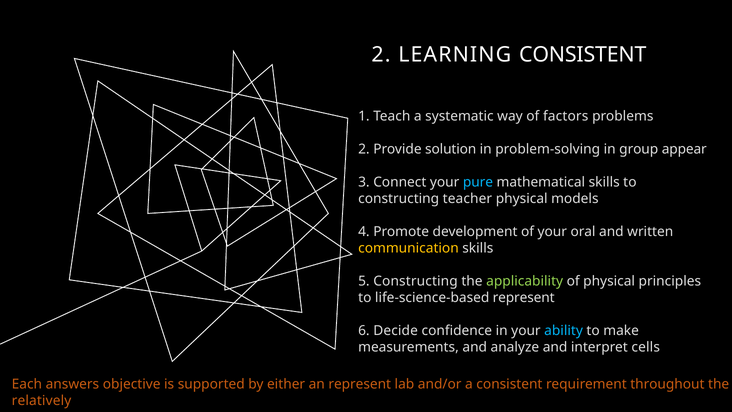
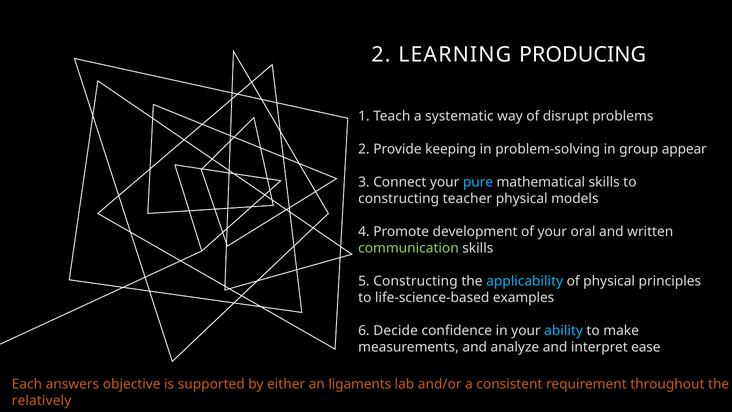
LEARNING CONSISTENT: CONSISTENT -> PRODUCING (583, 55)
factors: factors -> disrupt (566, 116)
solution: solution -> keeping (451, 149)
communication colour: yellow -> light green (408, 248)
applicability colour: light green -> light blue (525, 281)
life-science-based represent: represent -> examples (524, 297)
cells: cells -> ease (646, 347)
an represent: represent -> ligaments (360, 384)
